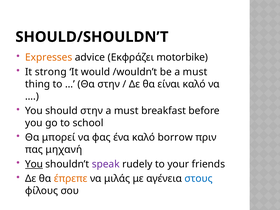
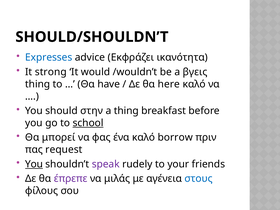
Expresses colour: orange -> blue (49, 57)
motorbike: motorbike -> ικανότητα (182, 57)
be a must: must -> βγεις (195, 72)
Θα στην: στην -> have (109, 84)
είναι: είναι -> here (169, 84)
must: must -> thing (126, 111)
school underline: none -> present (88, 123)
μηχανή: μηχανή -> request (64, 150)
έπρεπε colour: orange -> purple (71, 179)
